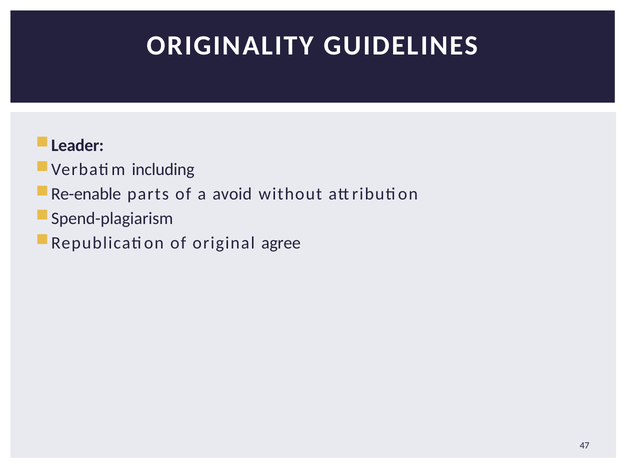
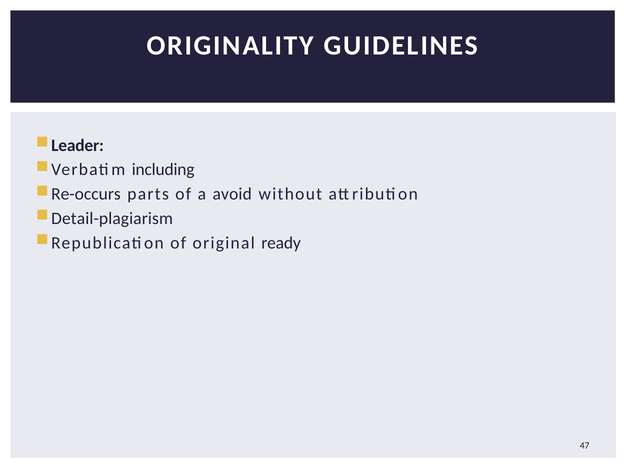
Re-enable: Re-enable -> Re-occurs (86, 194)
Spend-plagiarism: Spend-plagiarism -> Detail-plagiarism (112, 219)
agree: agree -> ready (281, 243)
